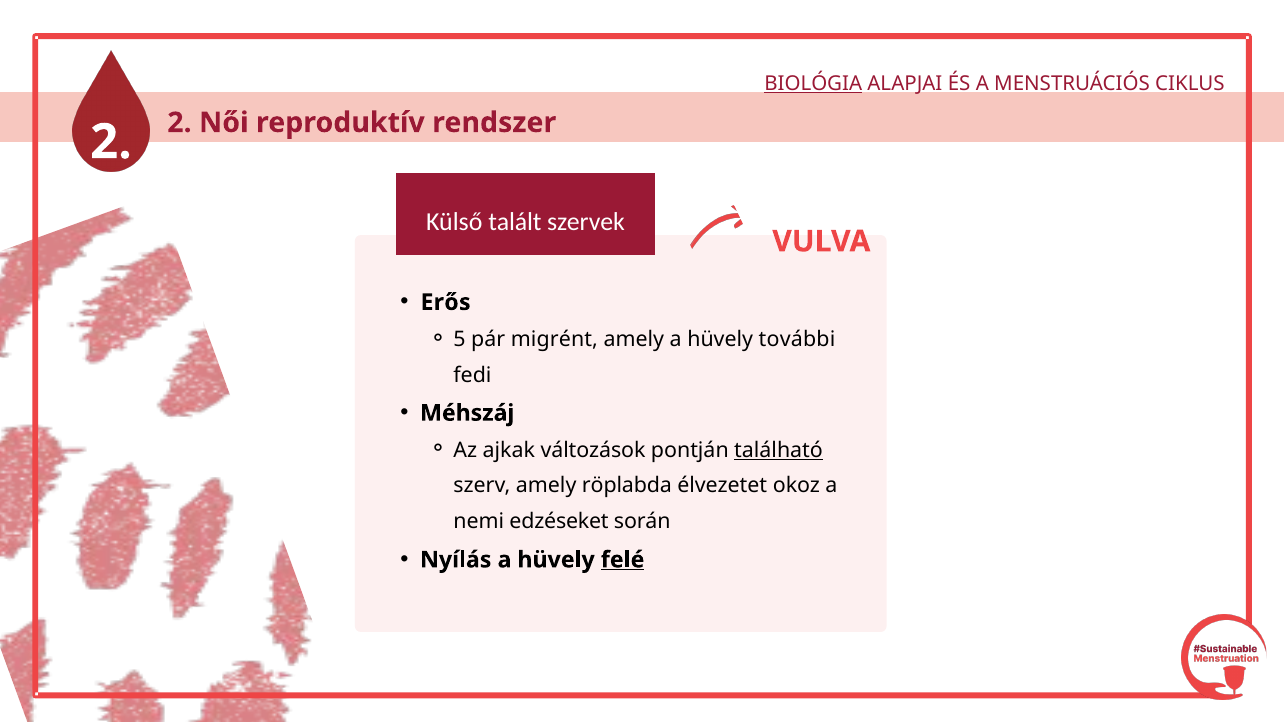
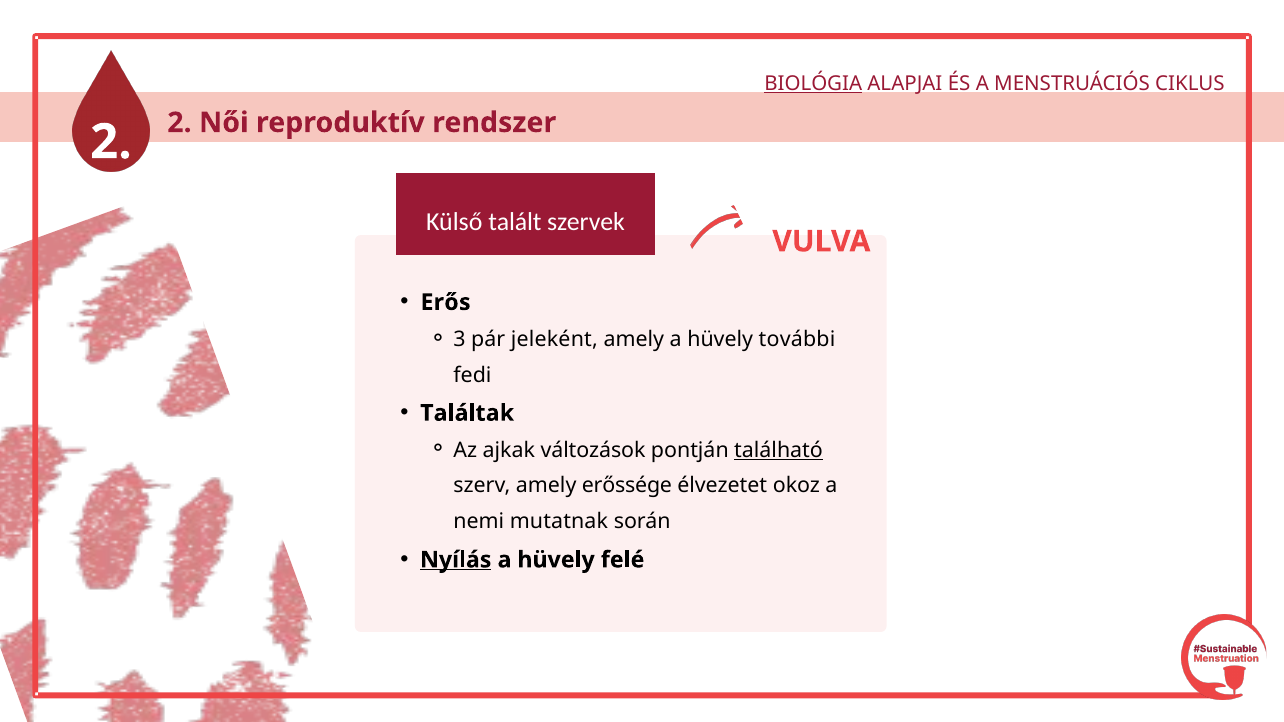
5: 5 -> 3 (460, 339)
migrént: migrént -> jeleként (554, 339)
Méhszáj: Méhszáj -> Találtak (467, 413)
röplabda: röplabda -> erőssége (627, 486)
edzéseket: edzéseket -> mutatnak (559, 522)
Nyílás underline: none -> present (456, 560)
felé underline: present -> none (623, 560)
